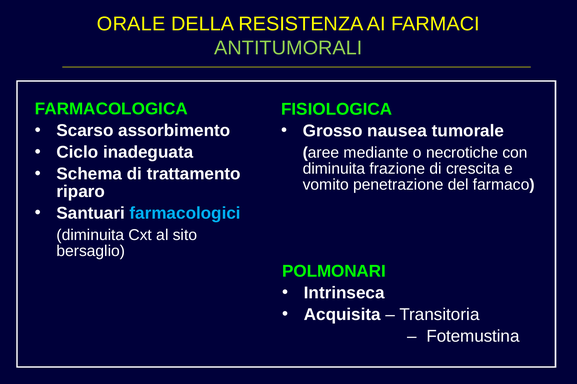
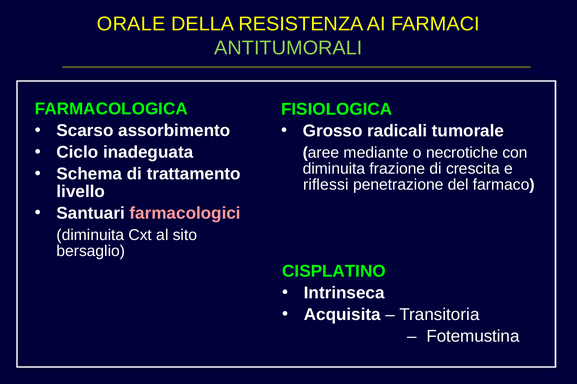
nausea: nausea -> radicali (397, 131)
vomito: vomito -> riflessi (326, 185)
riparo: riparo -> livello (81, 192)
farmacologici colour: light blue -> pink (185, 213)
POLMONARI: POLMONARI -> CISPLATINO (334, 272)
